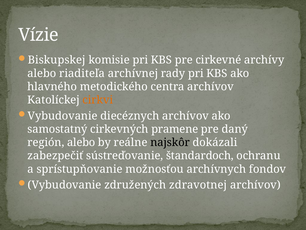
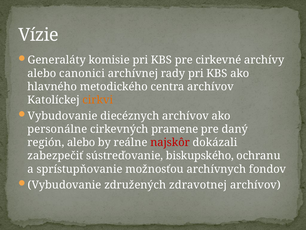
Biskupskej: Biskupskej -> Generaláty (57, 60)
riaditeľa: riaditeľa -> canonici (82, 73)
samostatný: samostatný -> personálne (57, 129)
najskôr colour: black -> red (170, 142)
štandardoch: štandardoch -> biskupského (200, 155)
